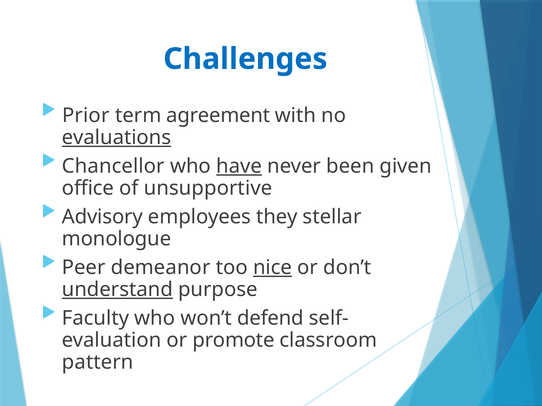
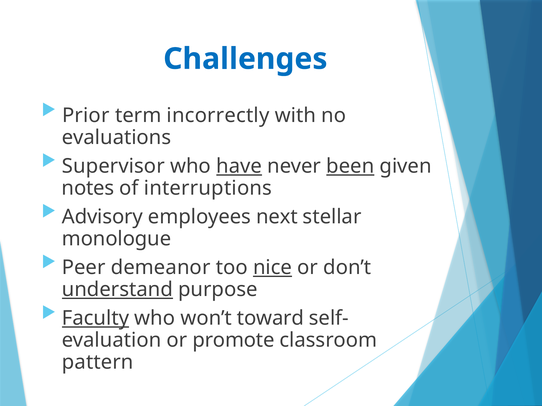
agreement: agreement -> incorrectly (218, 116)
evaluations underline: present -> none (116, 138)
Chancellor: Chancellor -> Supervisor (113, 166)
been underline: none -> present (350, 166)
office: office -> notes (88, 188)
unsupportive: unsupportive -> interruptions (208, 188)
they: they -> next (277, 217)
Faculty underline: none -> present (95, 319)
defend: defend -> toward (270, 319)
